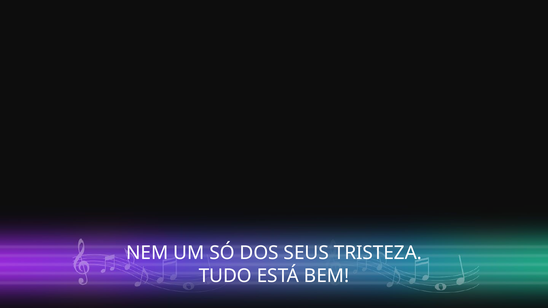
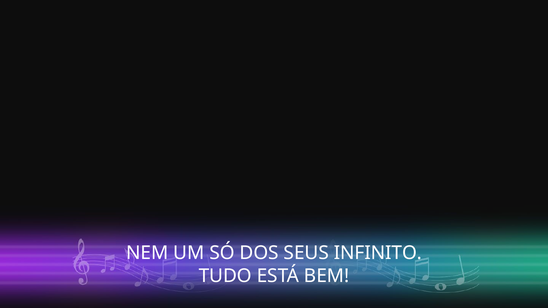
TRISTEZA: TRISTEZA -> INFINITO (378, 253)
